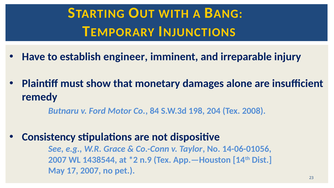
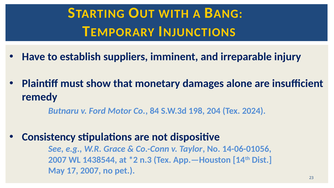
engineer: engineer -> suppliers (126, 57)
2008: 2008 -> 2024 (254, 111)
n.9: n.9 -> n.3 (146, 160)
